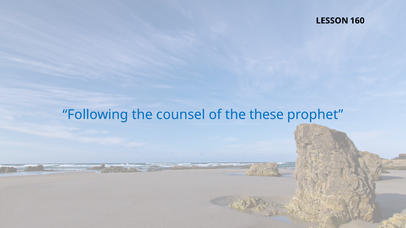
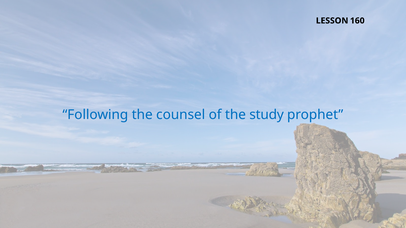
these: these -> study (267, 115)
